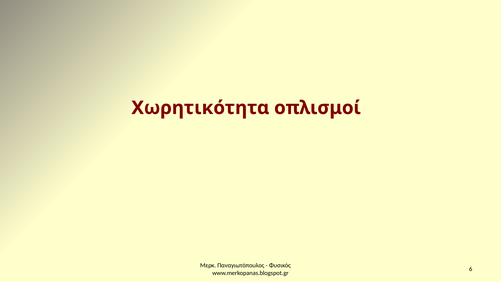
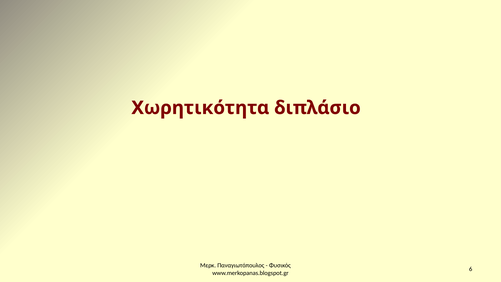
οπλισμοί: οπλισμοί -> διπλάσιο (317, 108)
